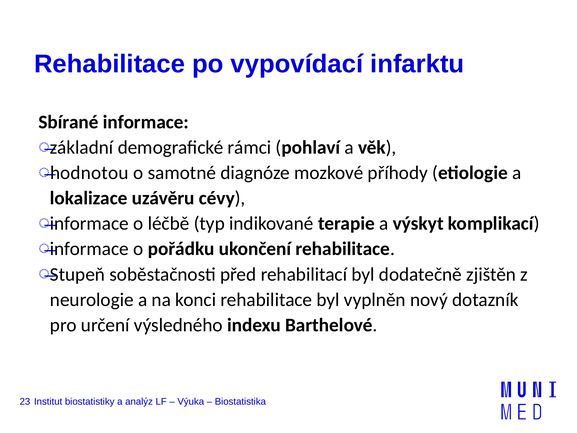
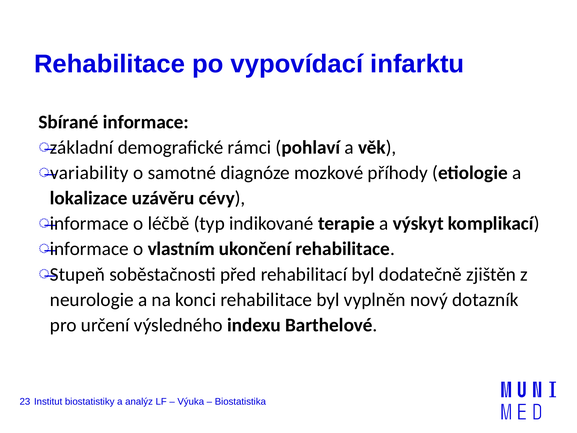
hodnotou: hodnotou -> variability (89, 173)
pořádku: pořádku -> vlastním (181, 249)
